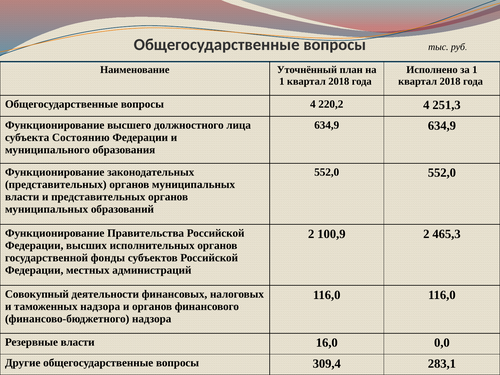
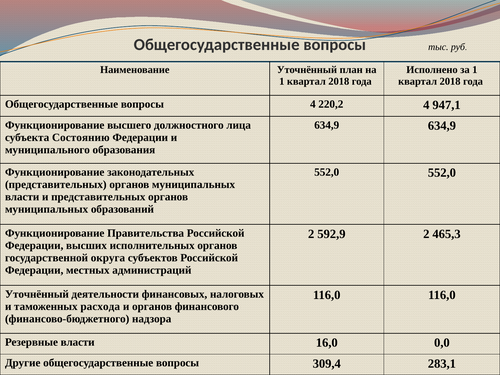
251,3: 251,3 -> 947,1 (447, 105)
100,9: 100,9 -> 592,9 (331, 234)
фонды: фонды -> округа (108, 258)
Совокупный: Совокупный -> Уточнённый (37, 294)
таможенных надзора: надзора -> расхода (100, 306)
